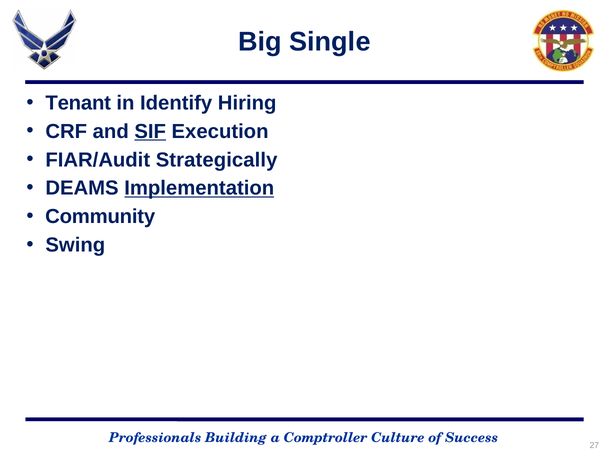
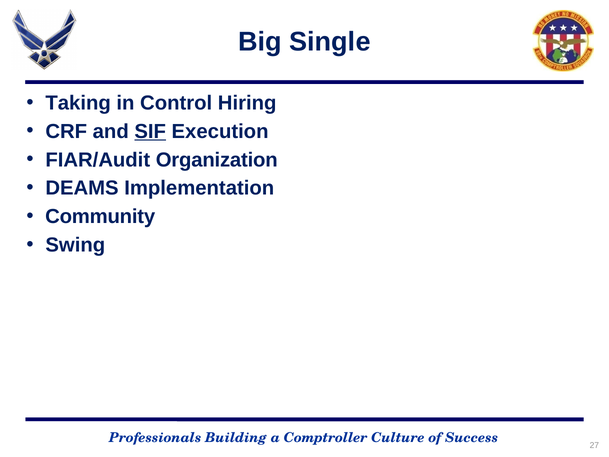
Tenant: Tenant -> Taking (78, 103)
Identify: Identify -> Control (176, 103)
Strategically: Strategically -> Organization (217, 160)
Implementation underline: present -> none (199, 188)
